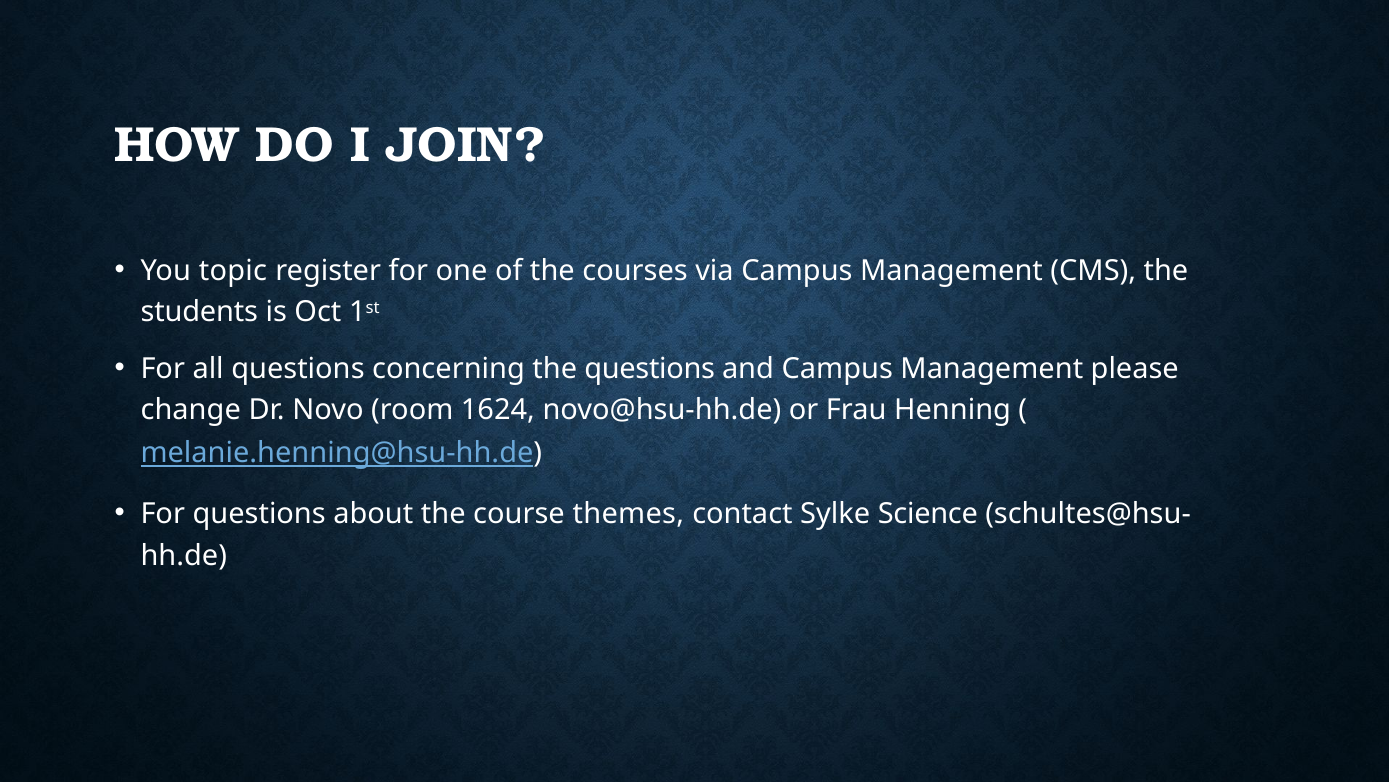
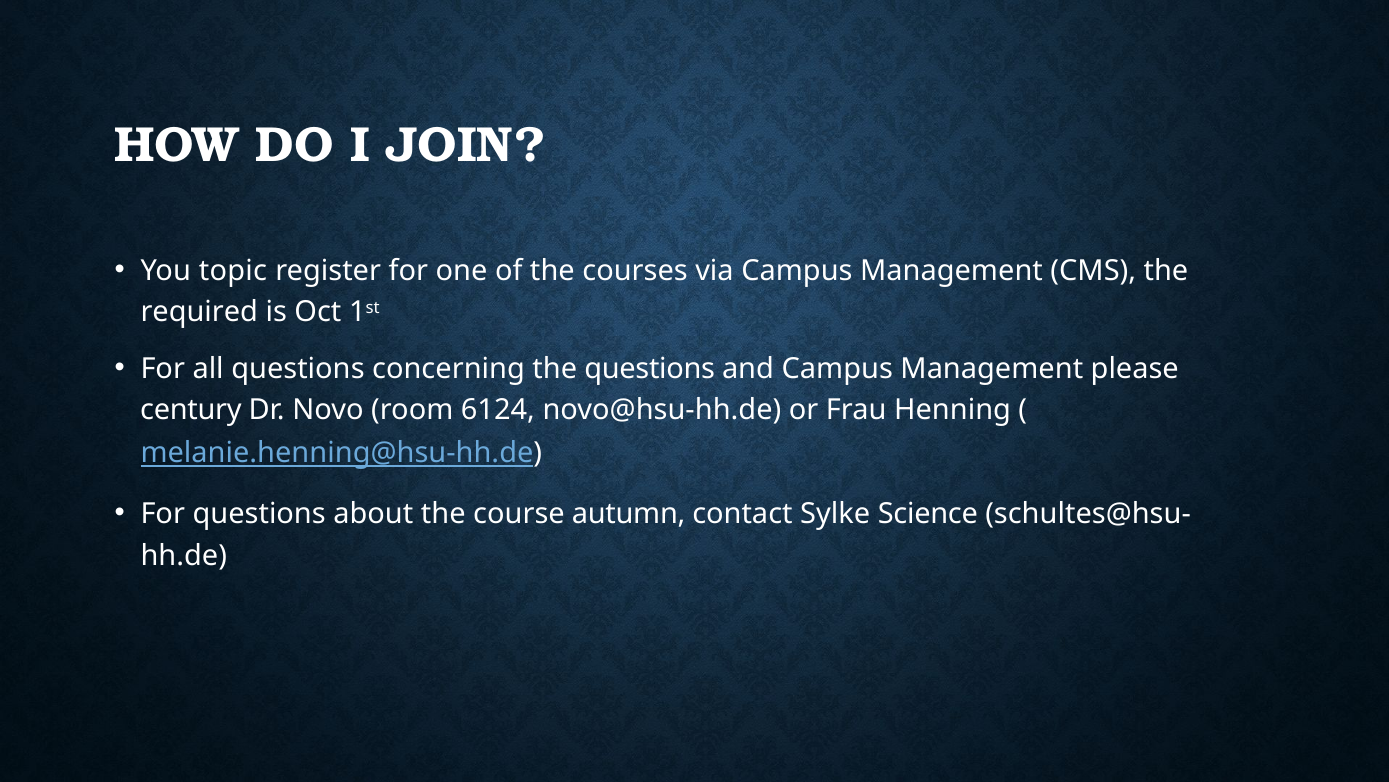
students: students -> required (199, 312)
change: change -> century (191, 410)
1624: 1624 -> 6124 (498, 410)
themes: themes -> autumn (629, 513)
